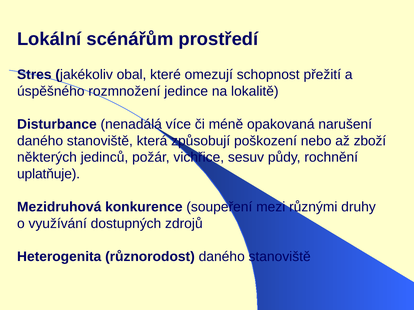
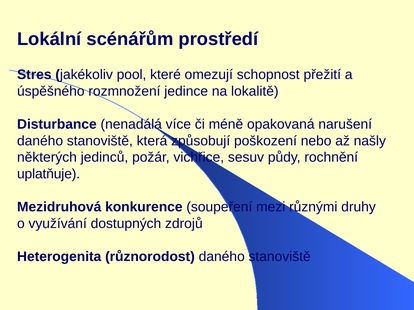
obal: obal -> pool (132, 75)
zboží: zboží -> našly (370, 141)
